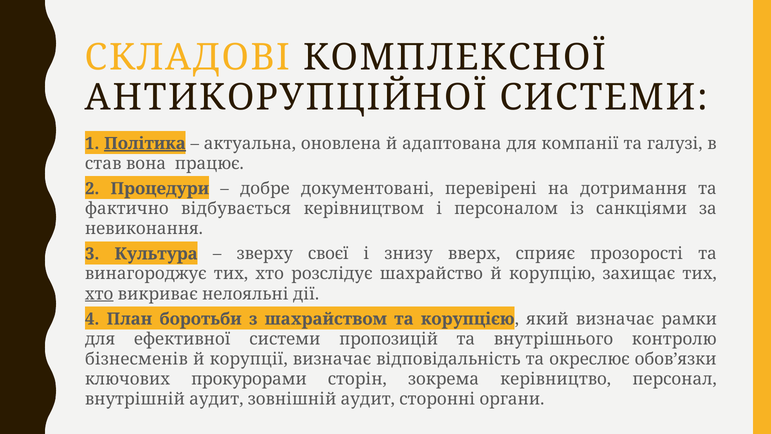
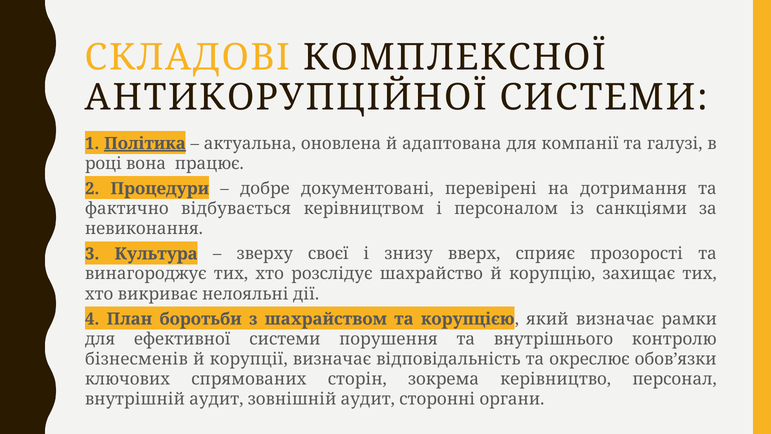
став: став -> році (103, 163)
хто underline: present -> none (99, 294)
пропозицій: пропозицій -> порушення (389, 339)
прокурорами: прокурорами -> спрямованих (249, 379)
